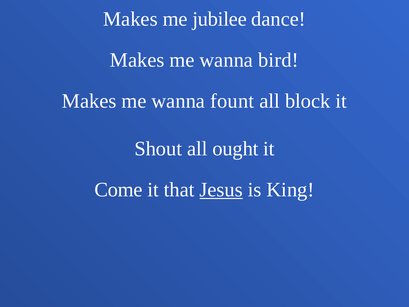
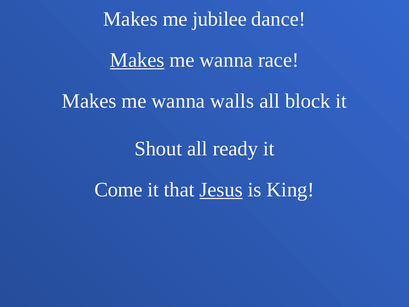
Makes underline: none -> present (137, 60)
bird: bird -> race (278, 60)
fount: fount -> walls (232, 101)
ought: ought -> ready (235, 149)
